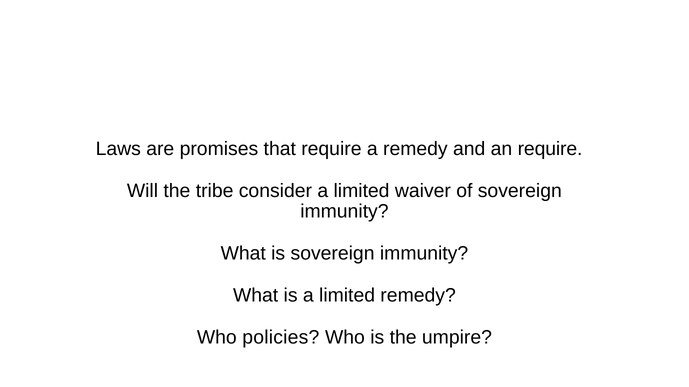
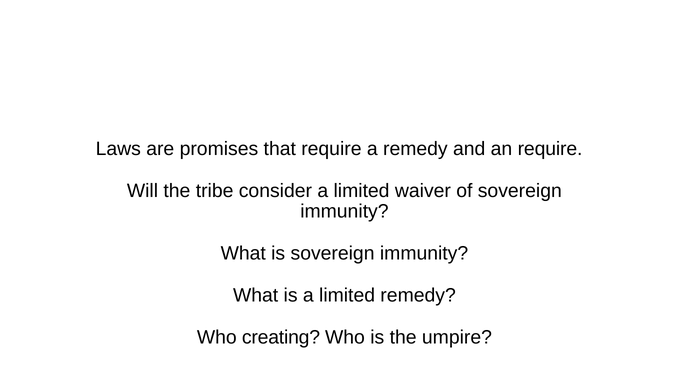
policies: policies -> creating (281, 338)
